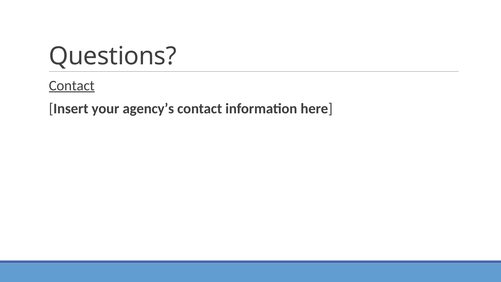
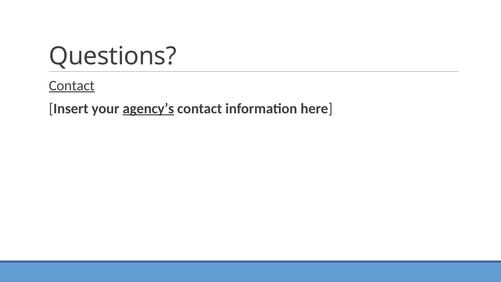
agency’s underline: none -> present (148, 109)
